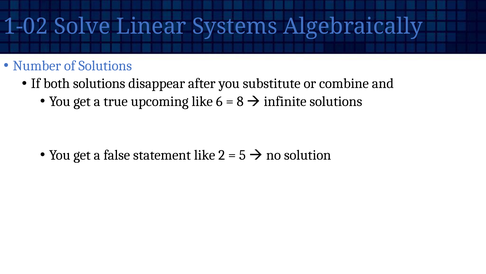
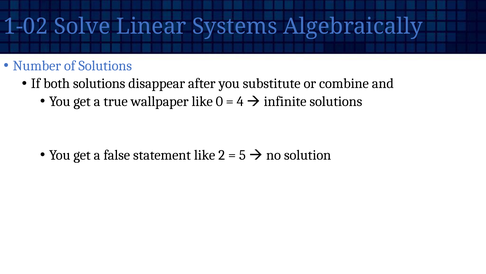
upcoming: upcoming -> wallpaper (160, 101)
6: 6 -> 0 (219, 101)
8: 8 -> 4 (240, 101)
